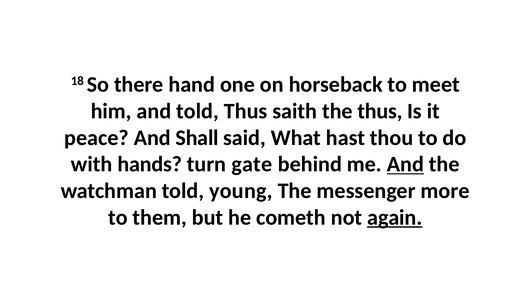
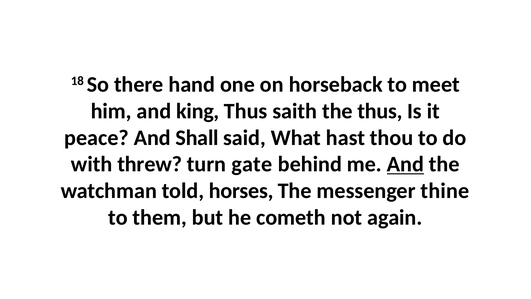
and told: told -> king (198, 111)
hands: hands -> threw (150, 164)
young: young -> horses (241, 191)
more: more -> thine (445, 191)
again underline: present -> none (395, 217)
